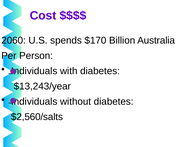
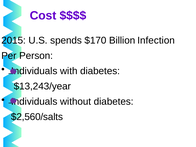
2060: 2060 -> 2015 (14, 40)
Australia: Australia -> Infection (156, 40)
